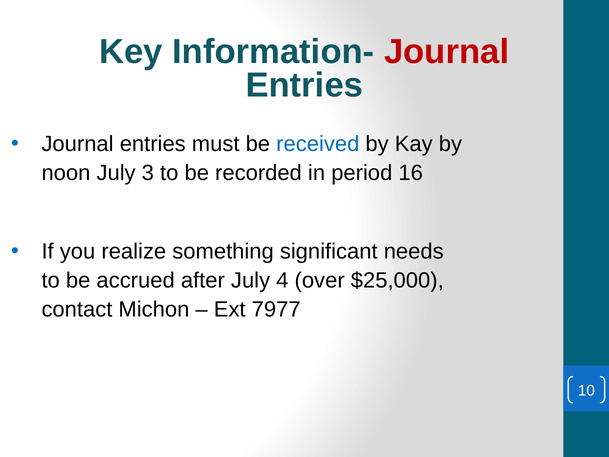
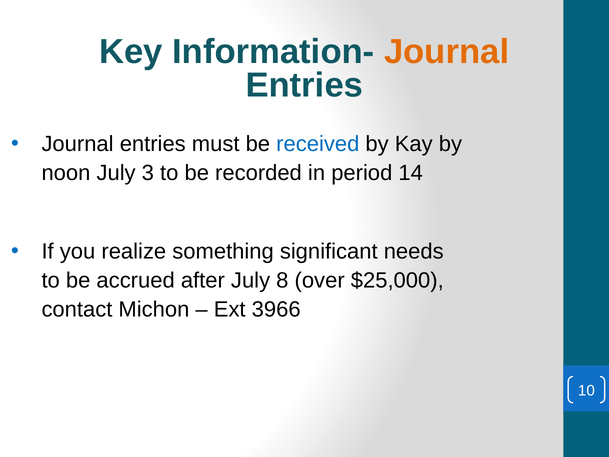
Journal colour: red -> orange (447, 52)
16: 16 -> 14 (411, 173)
4: 4 -> 8 (282, 280)
7977: 7977 -> 3966 (276, 309)
